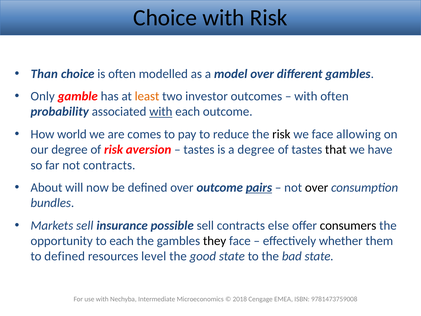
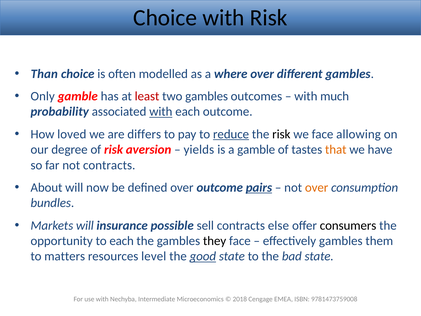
model: model -> where (231, 74)
least colour: orange -> red (147, 96)
two investor: investor -> gambles (207, 96)
with often: often -> much (335, 96)
world: world -> loved (72, 134)
comes: comes -> differs (144, 134)
reduce underline: none -> present (231, 134)
tastes: tastes -> yields (199, 150)
a degree: degree -> gamble (256, 150)
that colour: black -> orange (336, 150)
over colour: black -> orange (317, 187)
Markets sell: sell -> will (85, 225)
effectively whether: whether -> gambles (341, 241)
to defined: defined -> matters (65, 256)
good underline: none -> present (203, 256)
